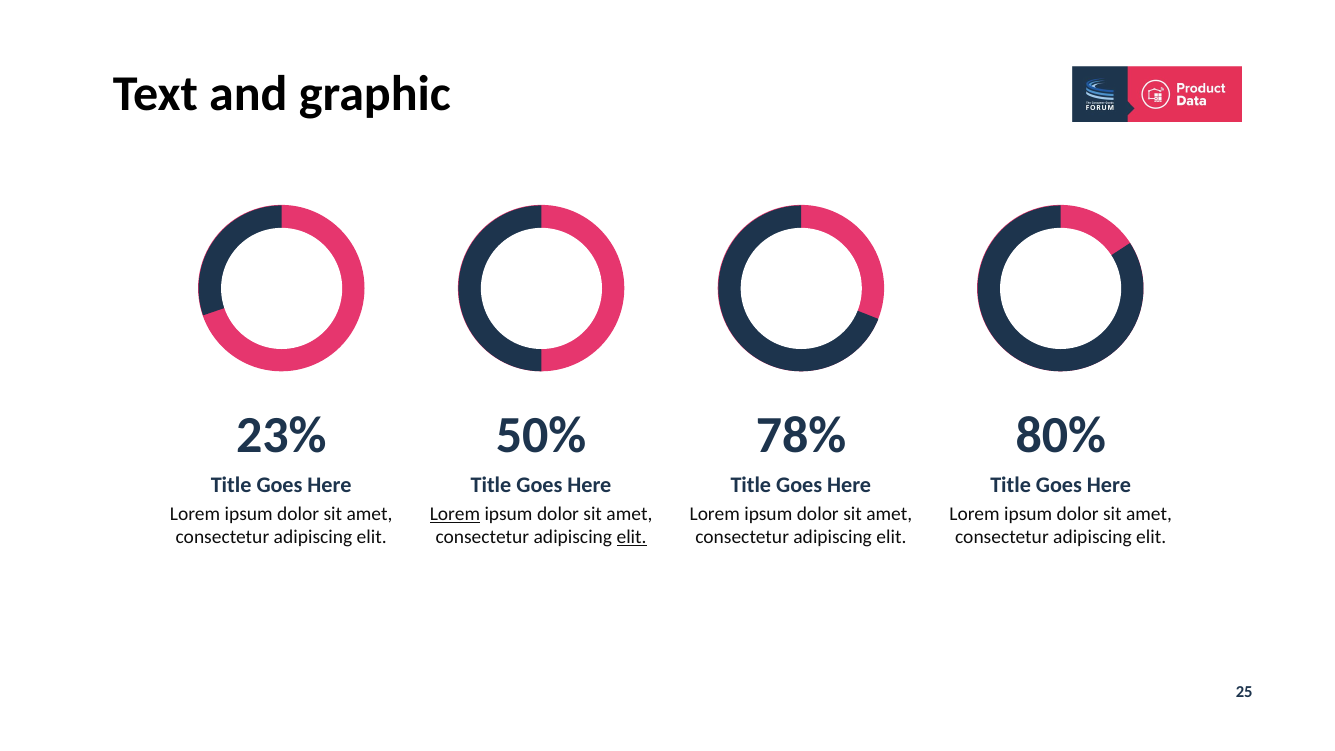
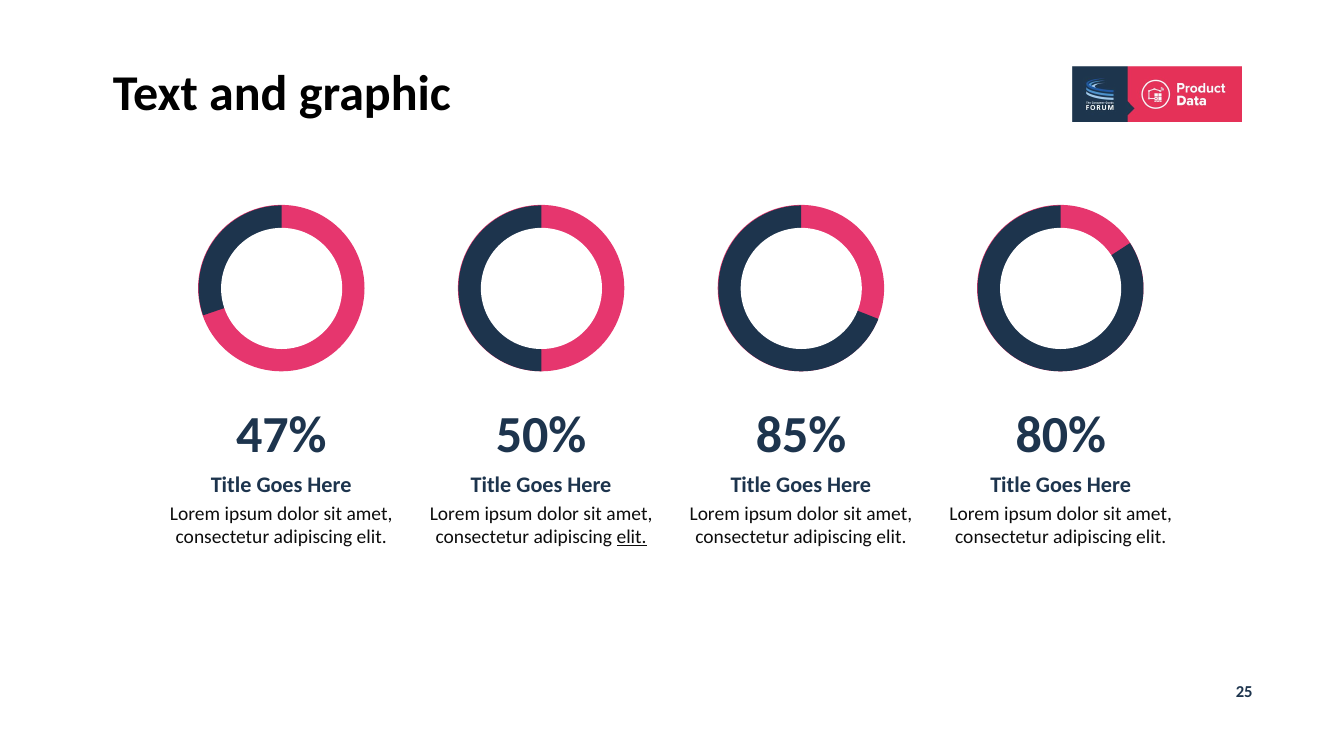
23%: 23% -> 47% (281, 436)
78%: 78% -> 85% (801, 436)
Lorem underline: present -> none (455, 514)
